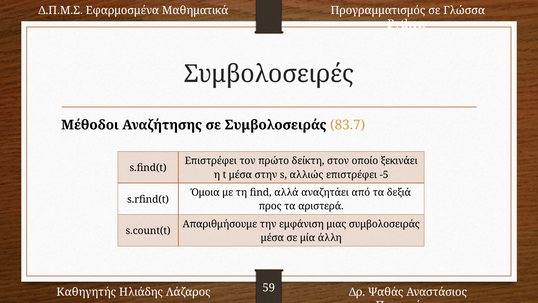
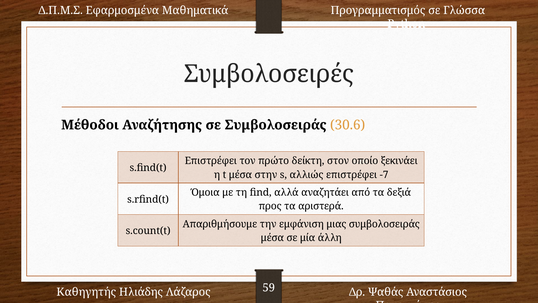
83.7: 83.7 -> 30.6 (348, 125)
-5: -5 -> -7 (384, 174)
